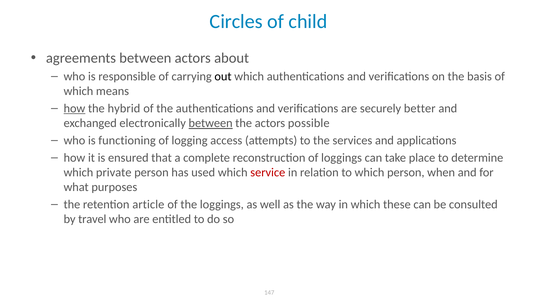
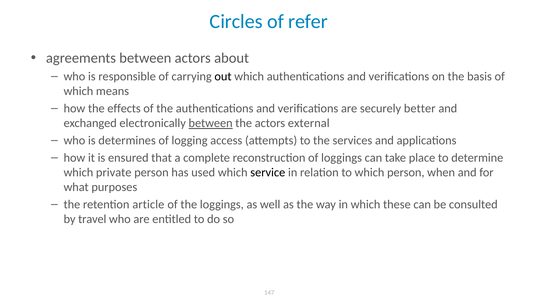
child: child -> refer (308, 21)
how underline: present -> none (74, 109)
hybrid: hybrid -> effects (124, 109)
possible: possible -> external (309, 123)
functioning: functioning -> determines (127, 140)
service colour: red -> black (268, 172)
